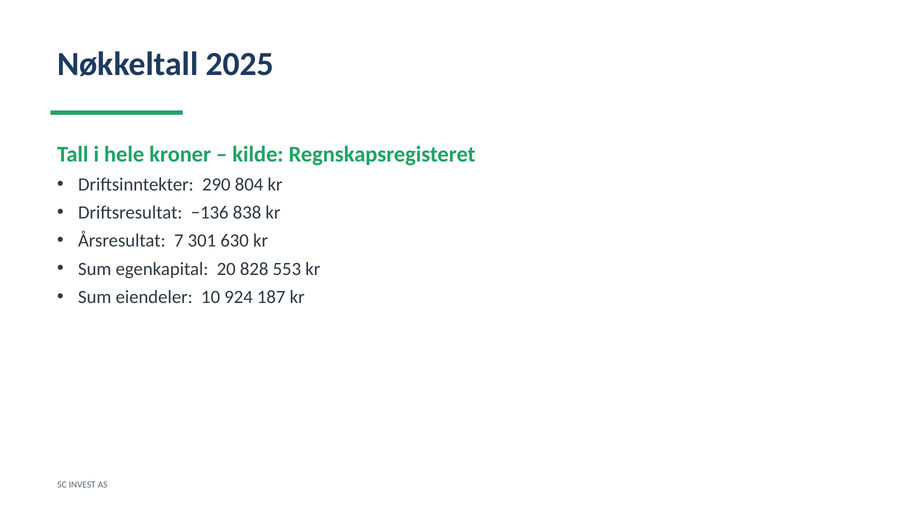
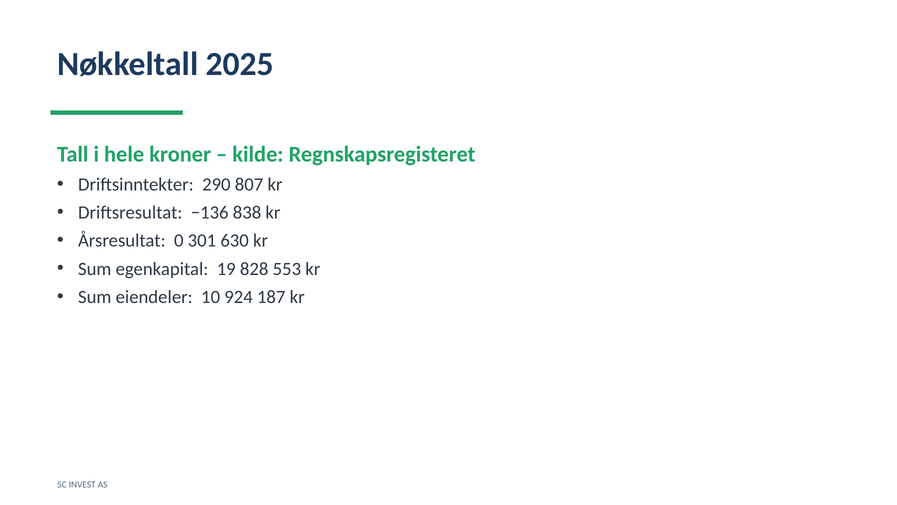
804: 804 -> 807 (249, 184)
7: 7 -> 0 (179, 241)
20: 20 -> 19 (226, 269)
